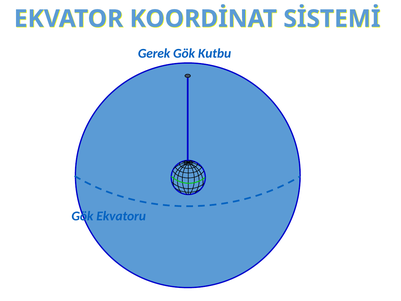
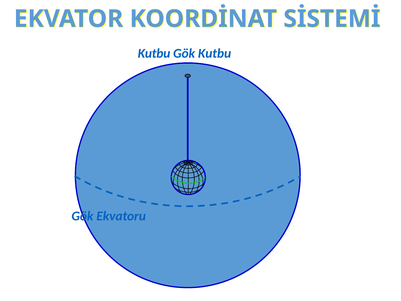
Gerek: Gerek -> Kutbu (154, 53)
